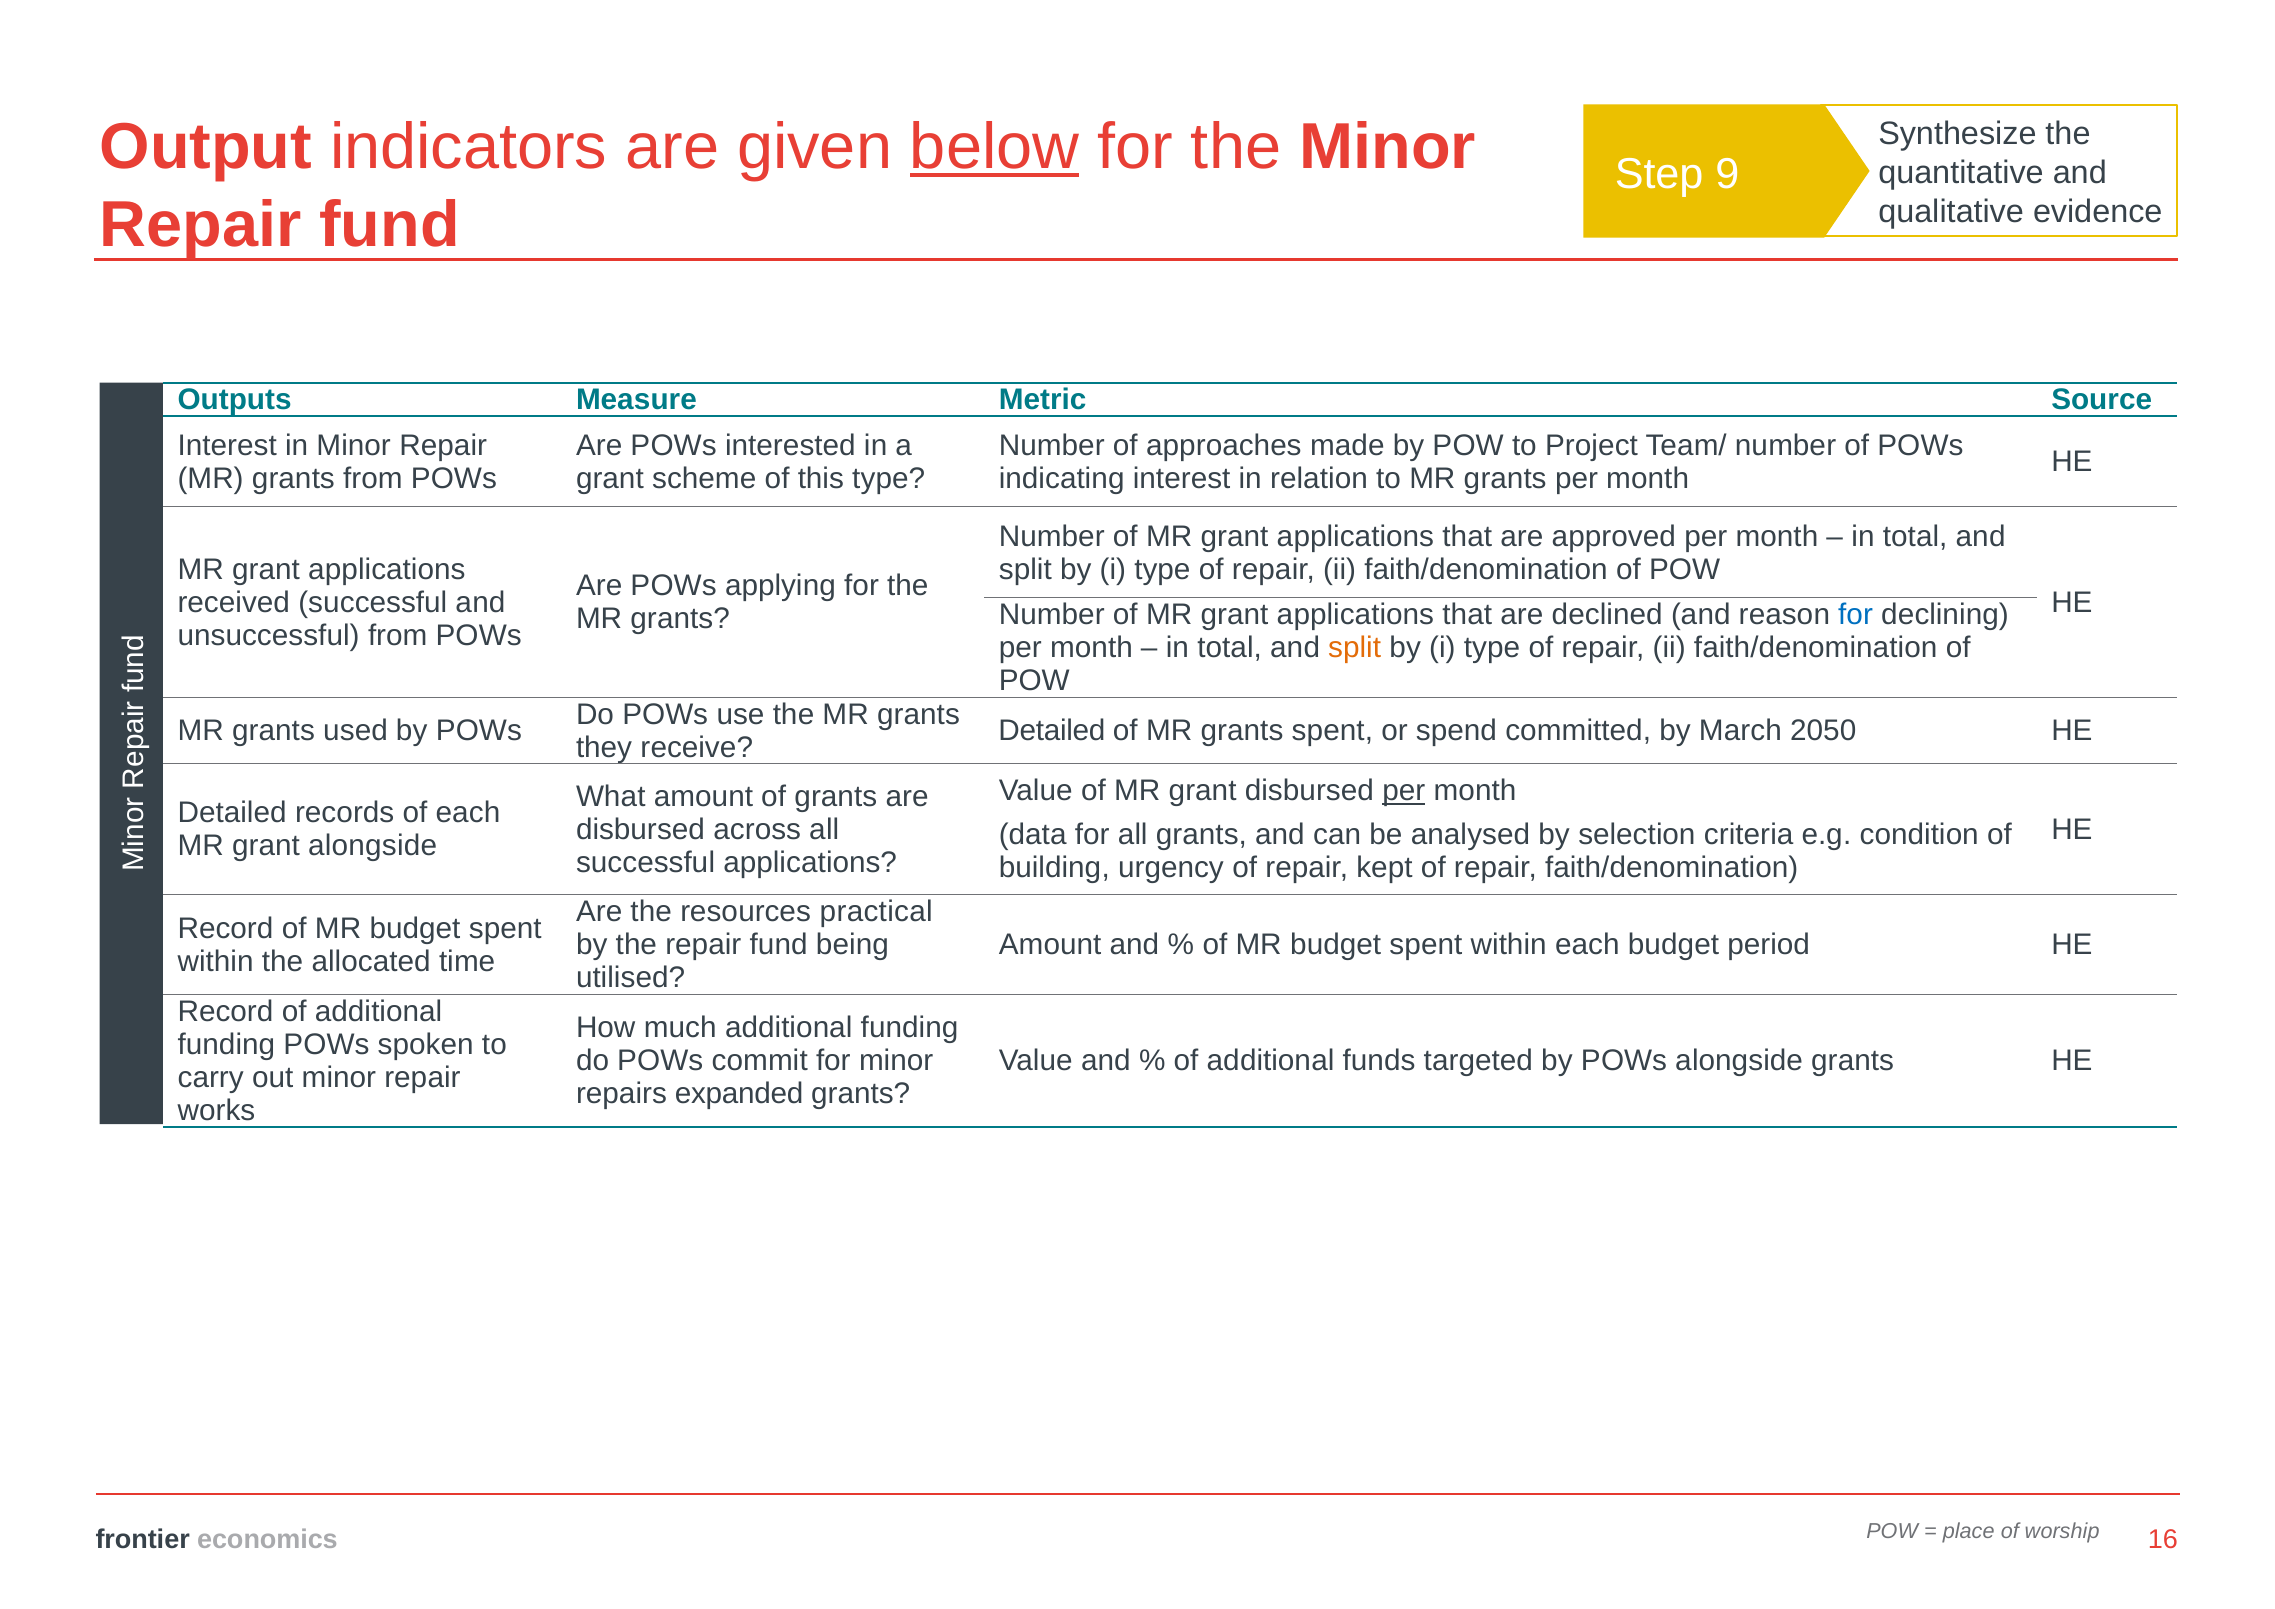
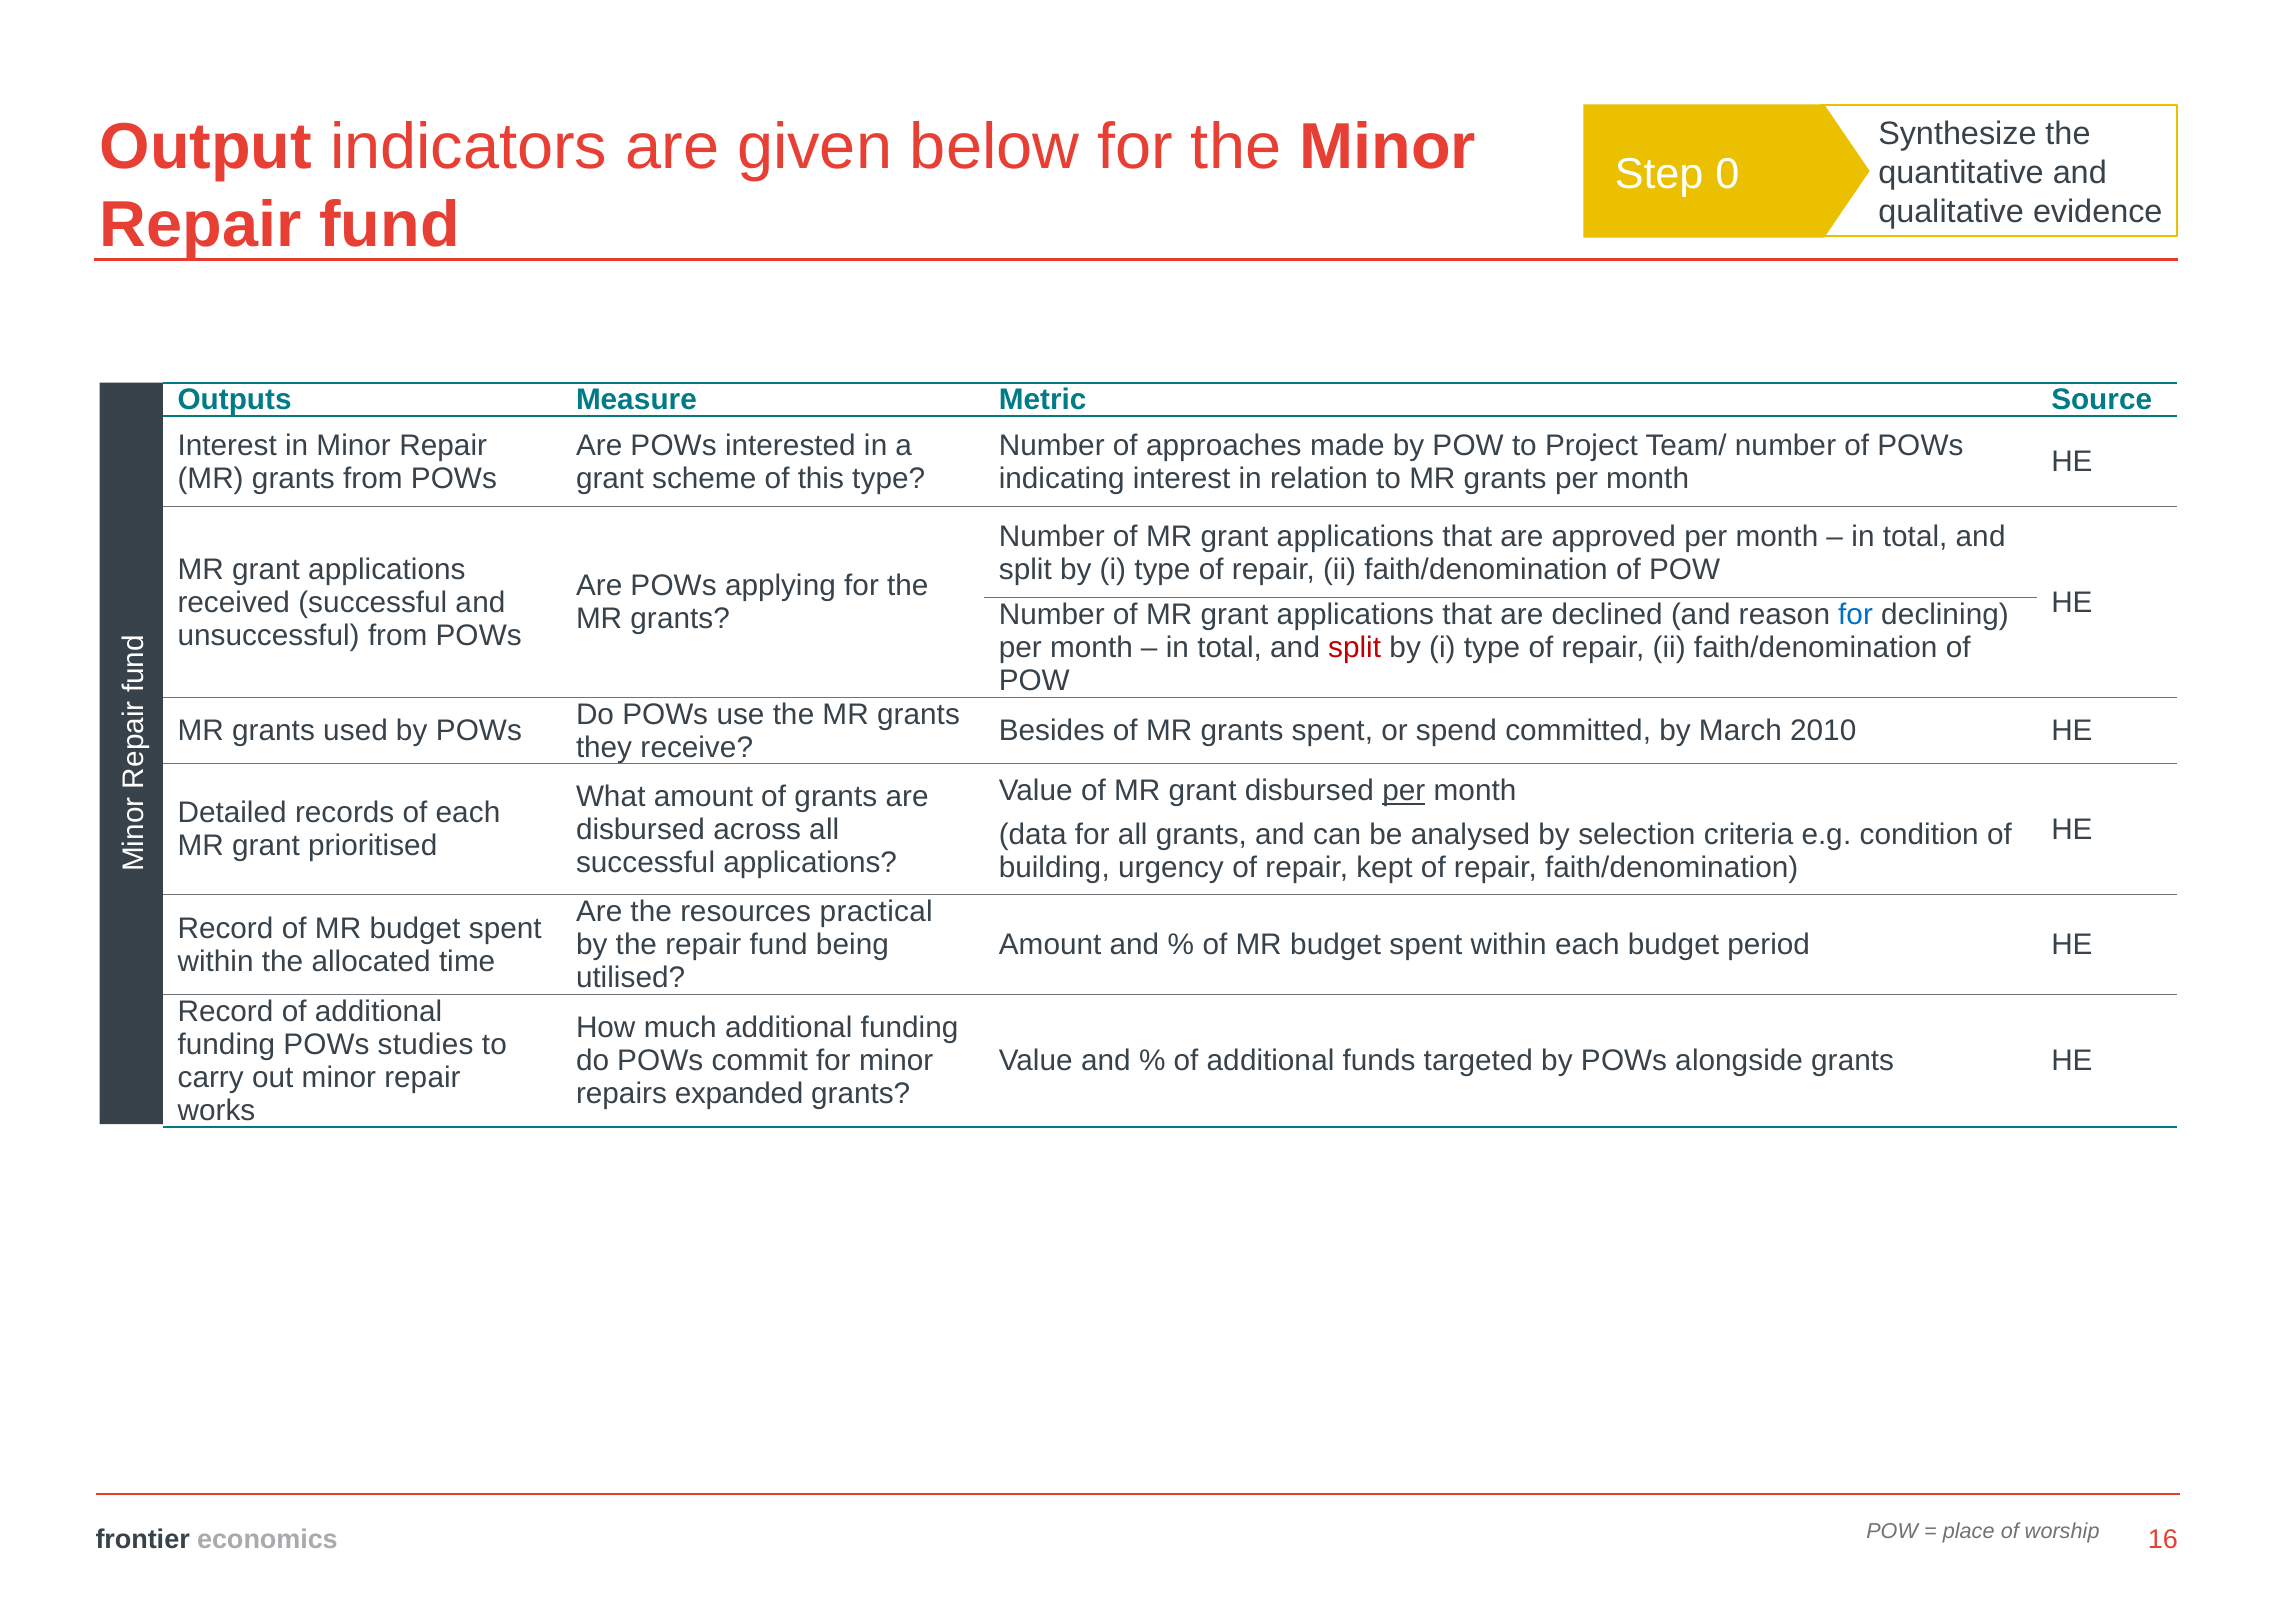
below underline: present -> none (995, 147)
9: 9 -> 0 (1727, 174)
split colour: orange -> red (1355, 648)
Detailed: Detailed -> Besides (1052, 731)
2050: 2050 -> 2010 (1823, 731)
grant alongside: alongside -> prioritised (373, 846)
spoken: spoken -> studies (426, 1044)
